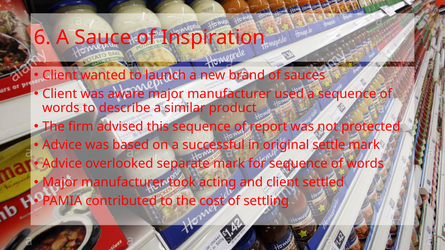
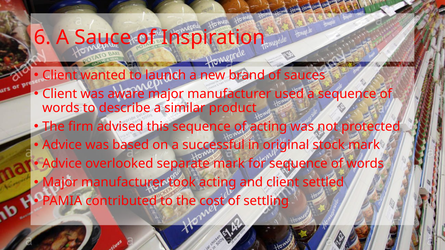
of report: report -> acting (268, 127)
settle: settle -> stock (329, 145)
